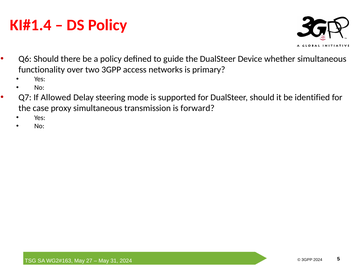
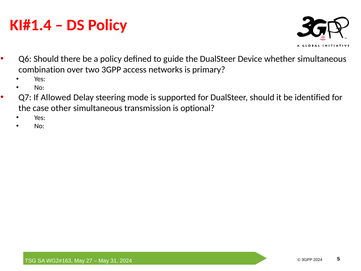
functionality: functionality -> combination (42, 70)
proxy: proxy -> other (61, 108)
forward: forward -> optional (198, 108)
